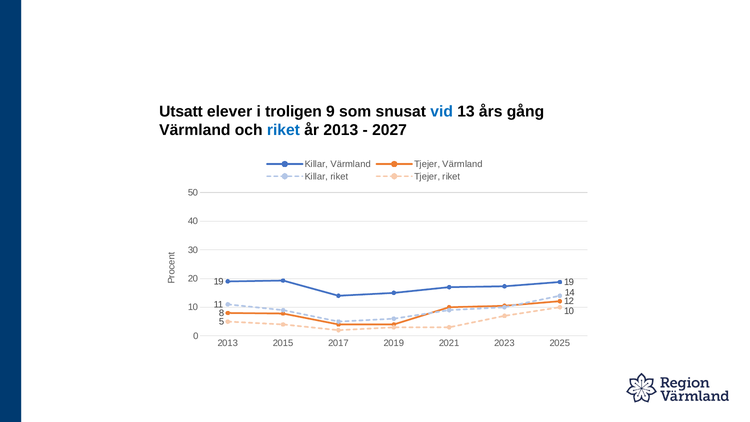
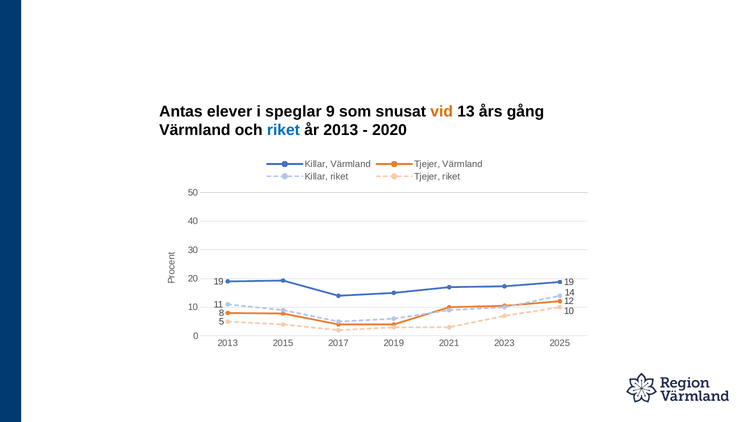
Utsatt: Utsatt -> Antas (181, 111)
troligen: troligen -> speglar (293, 111)
vid colour: blue -> orange (442, 111)
2027: 2027 -> 2020 (390, 130)
